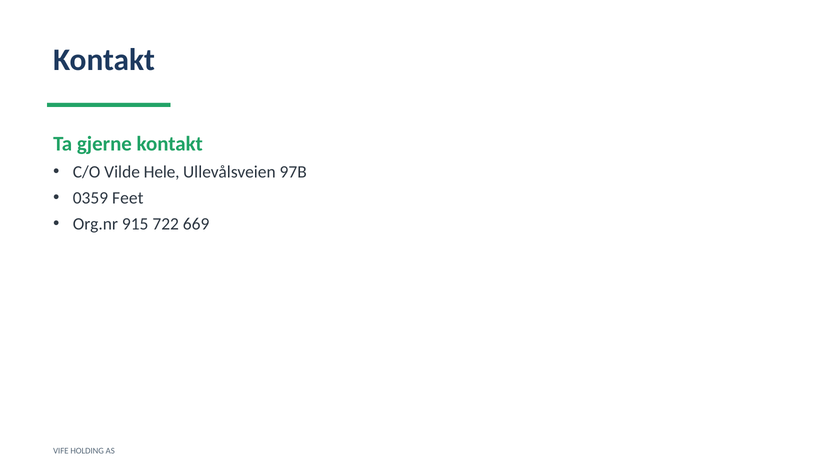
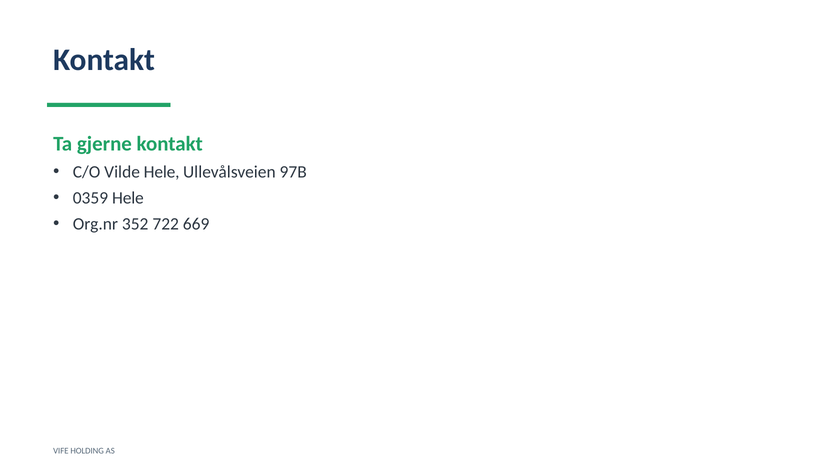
0359 Feet: Feet -> Hele (128, 198)
915: 915 -> 352 (135, 224)
